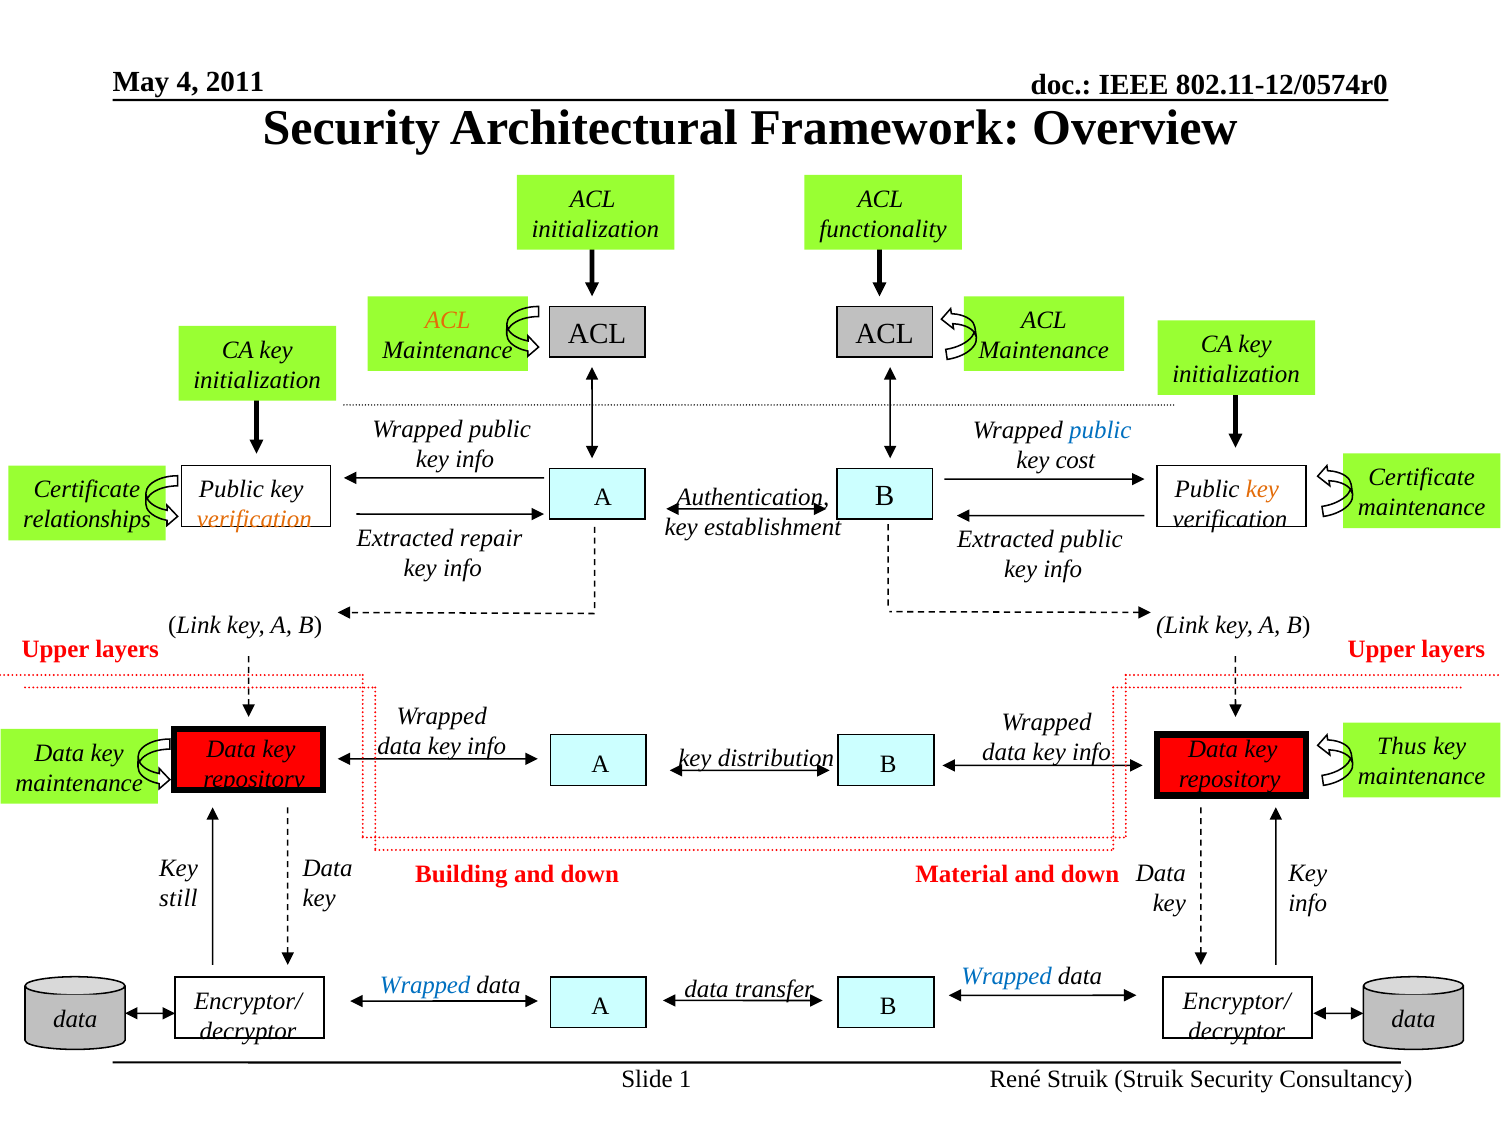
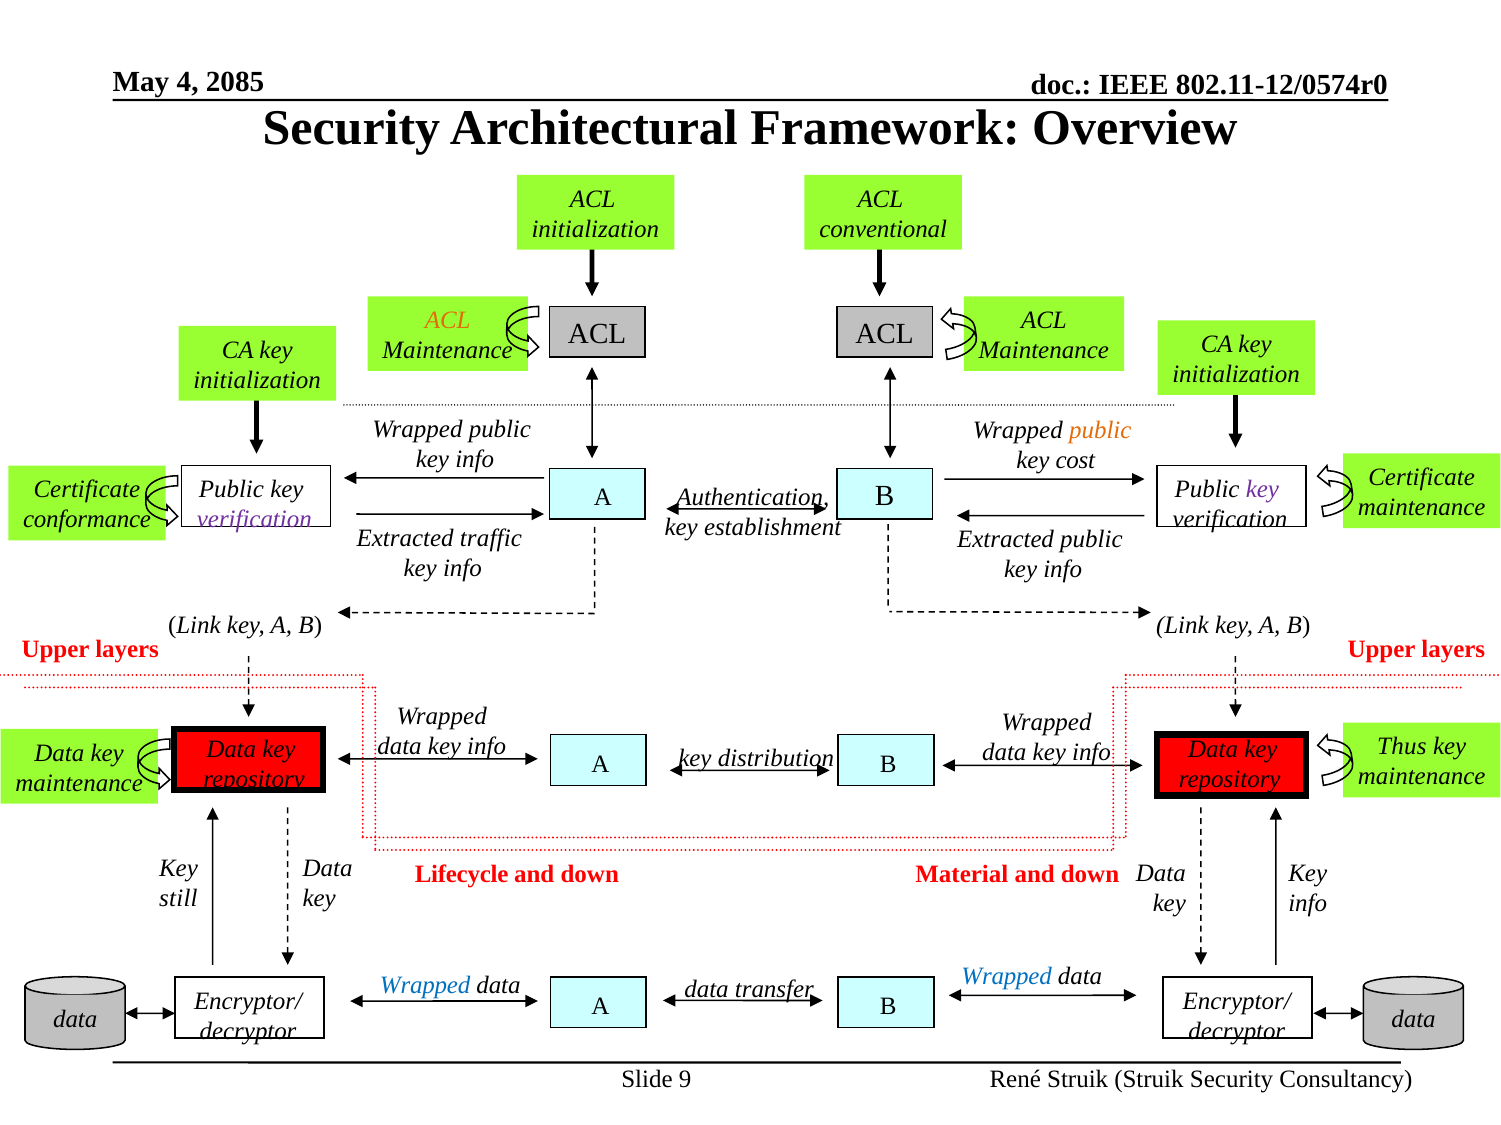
2011: 2011 -> 2085 (235, 82)
functionality: functionality -> conventional (883, 229)
public colour: blue -> orange (1100, 431)
key colour: orange -> purple (1263, 490)
relationships: relationships -> conformance (87, 520)
verification colour: orange -> purple (254, 520)
repair: repair -> traffic (491, 538)
Building: Building -> Lifecycle (462, 875)
1: 1 -> 9 (685, 1080)
